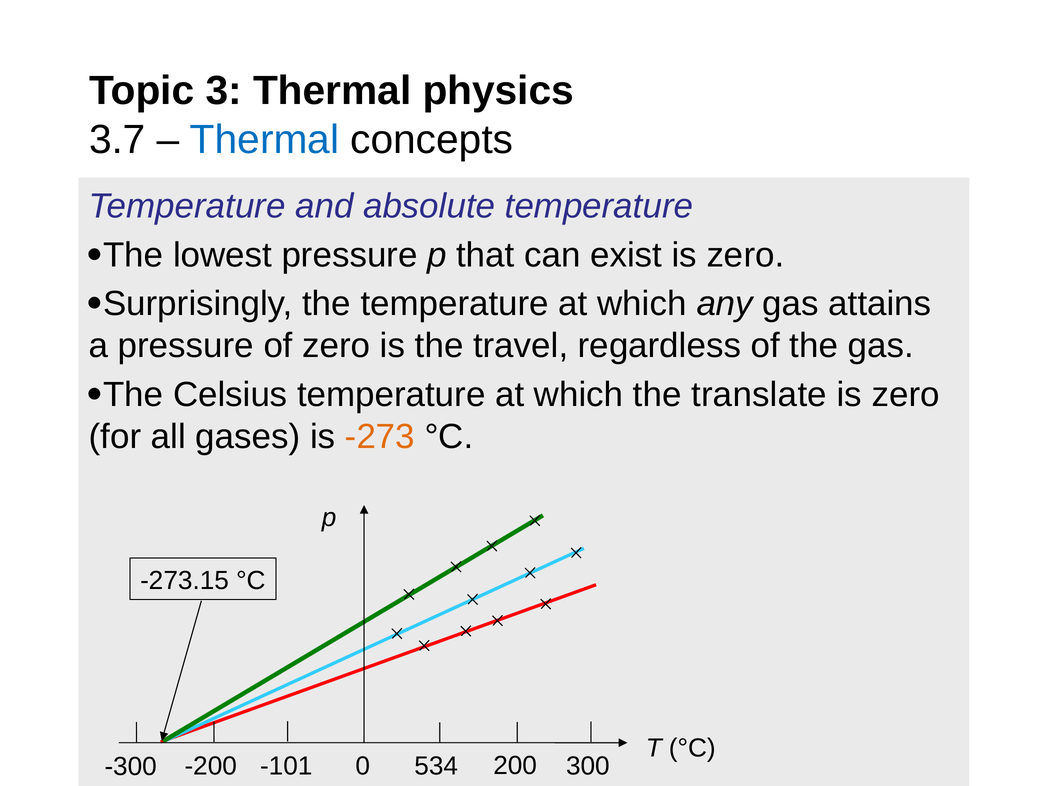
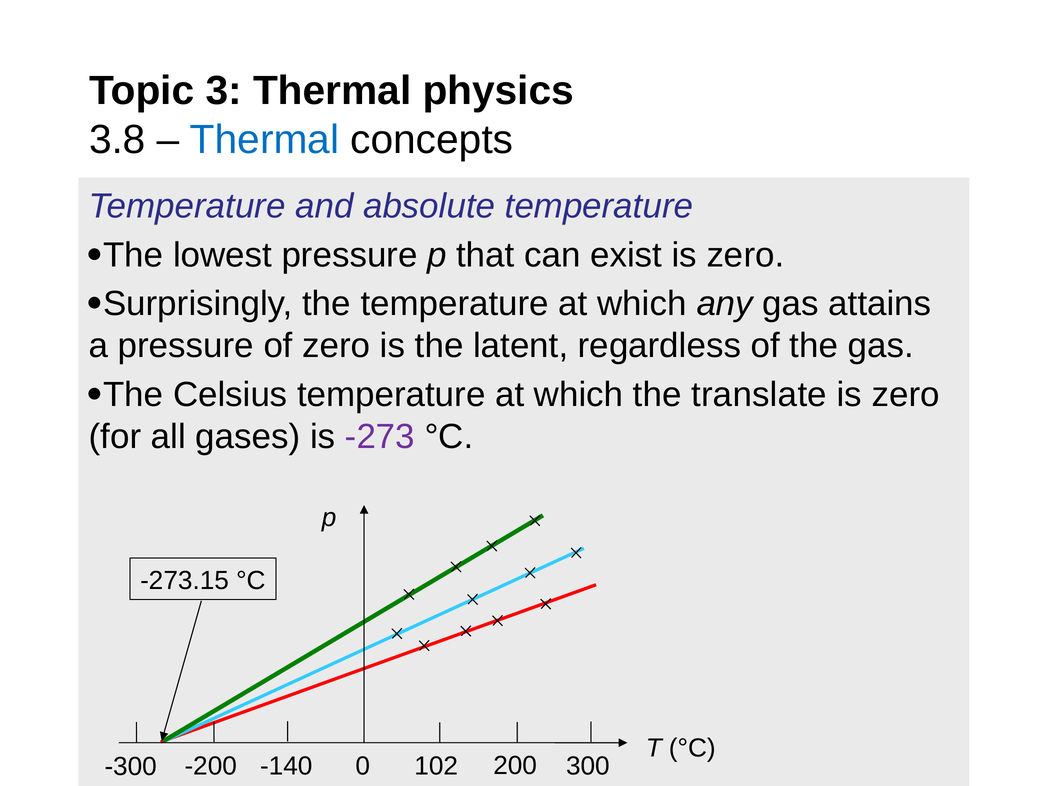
3.7: 3.7 -> 3.8 (117, 140)
travel: travel -> latent (521, 346)
-273 colour: orange -> purple (380, 437)
-101: -101 -> -140 (286, 766)
534: 534 -> 102 (436, 766)
